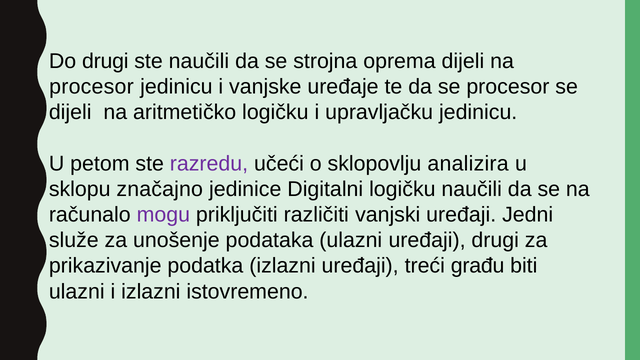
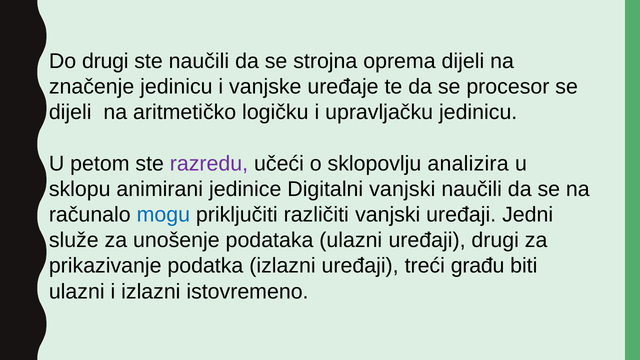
procesor: procesor -> značenje (92, 87)
značajno: značajno -> animirani (160, 189)
Digitalni logičku: logičku -> vanjski (402, 189)
mogu colour: purple -> blue (163, 215)
